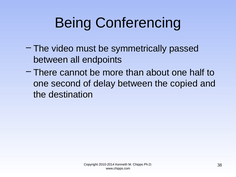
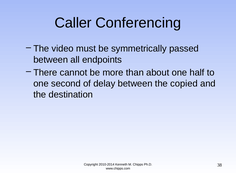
Being: Being -> Caller (73, 23)
